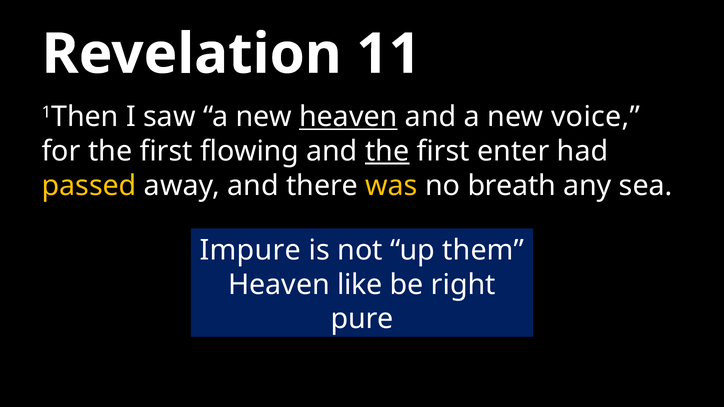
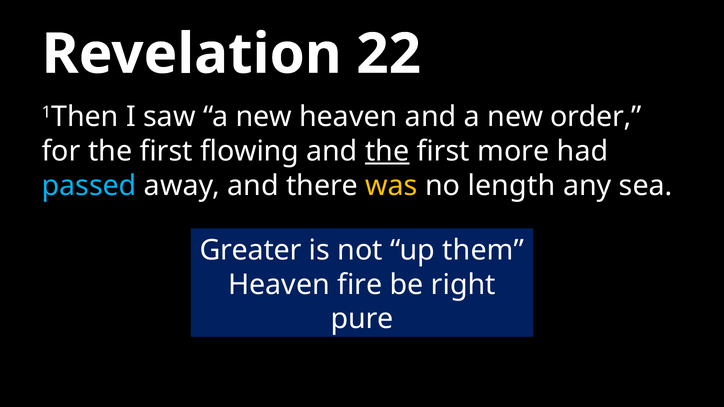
11: 11 -> 22 (389, 54)
heaven underline: present -> none (348, 117)
voice: voice -> order (596, 117)
enter: enter -> more (513, 151)
passed colour: yellow -> light blue (89, 186)
breath: breath -> length (511, 186)
Impure: Impure -> Greater (251, 250)
like: like -> fire (360, 285)
